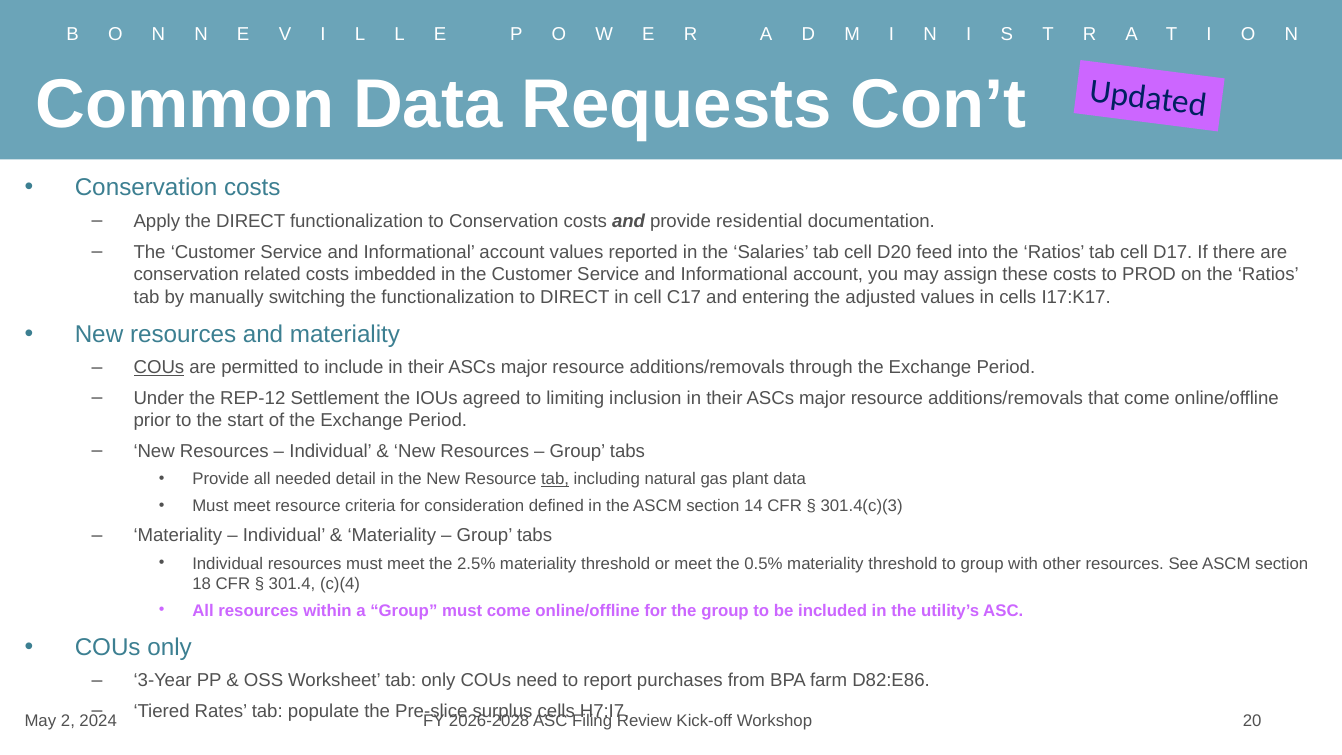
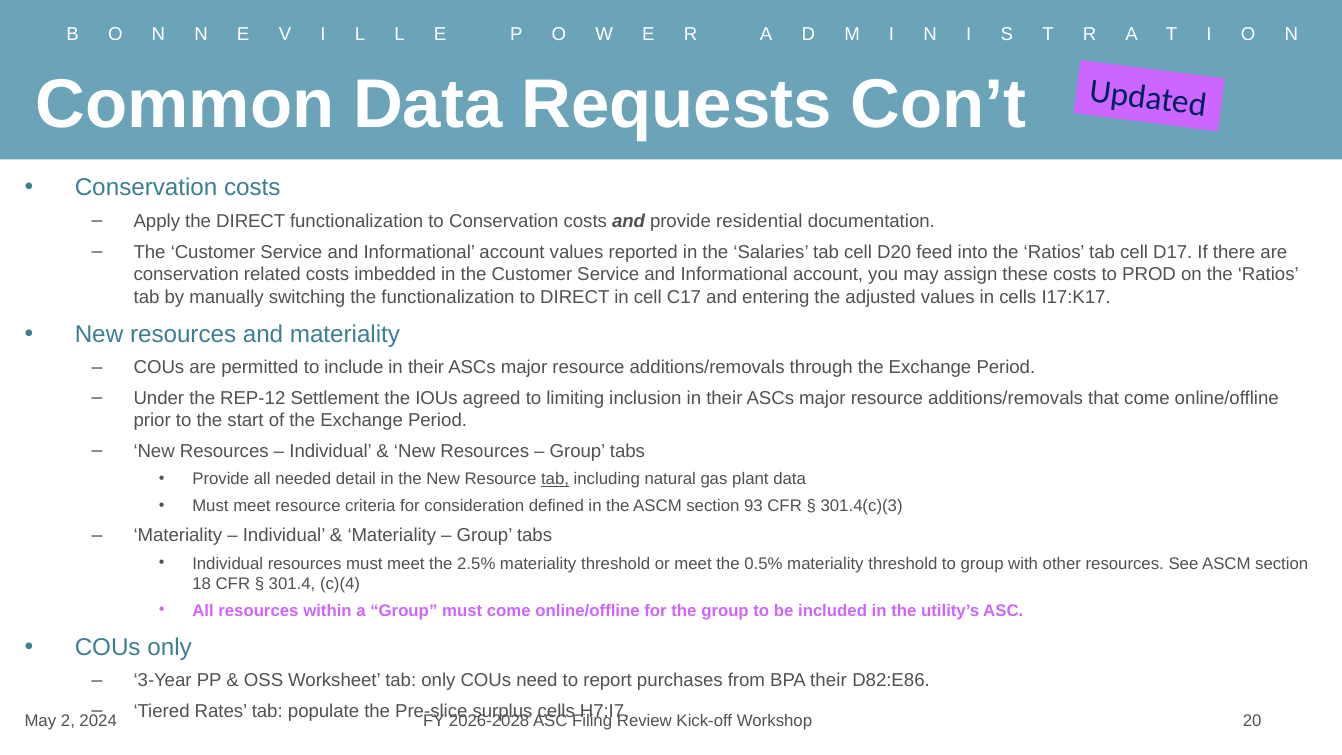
COUs underline: present -> none (159, 368)
14: 14 -> 93 (753, 506)
BPA farm: farm -> their (828, 681)
